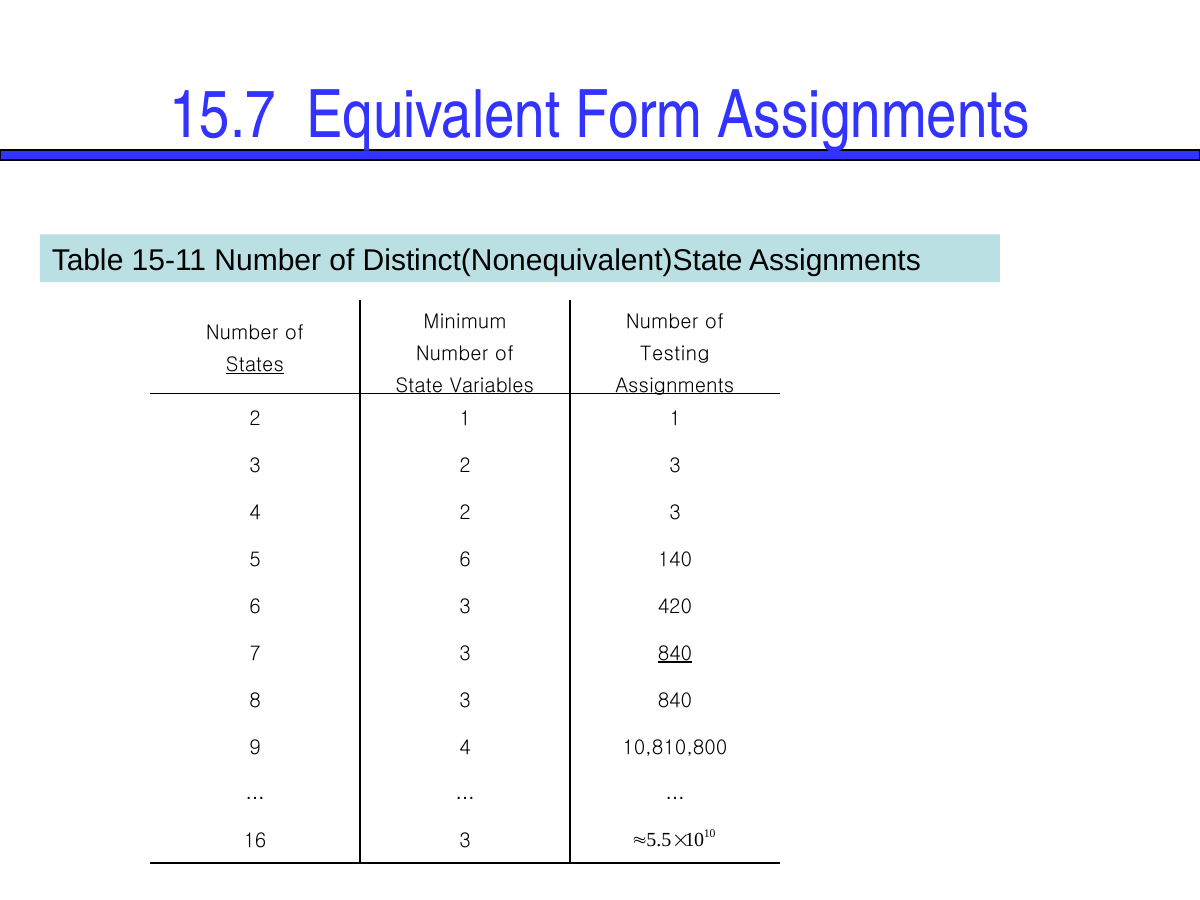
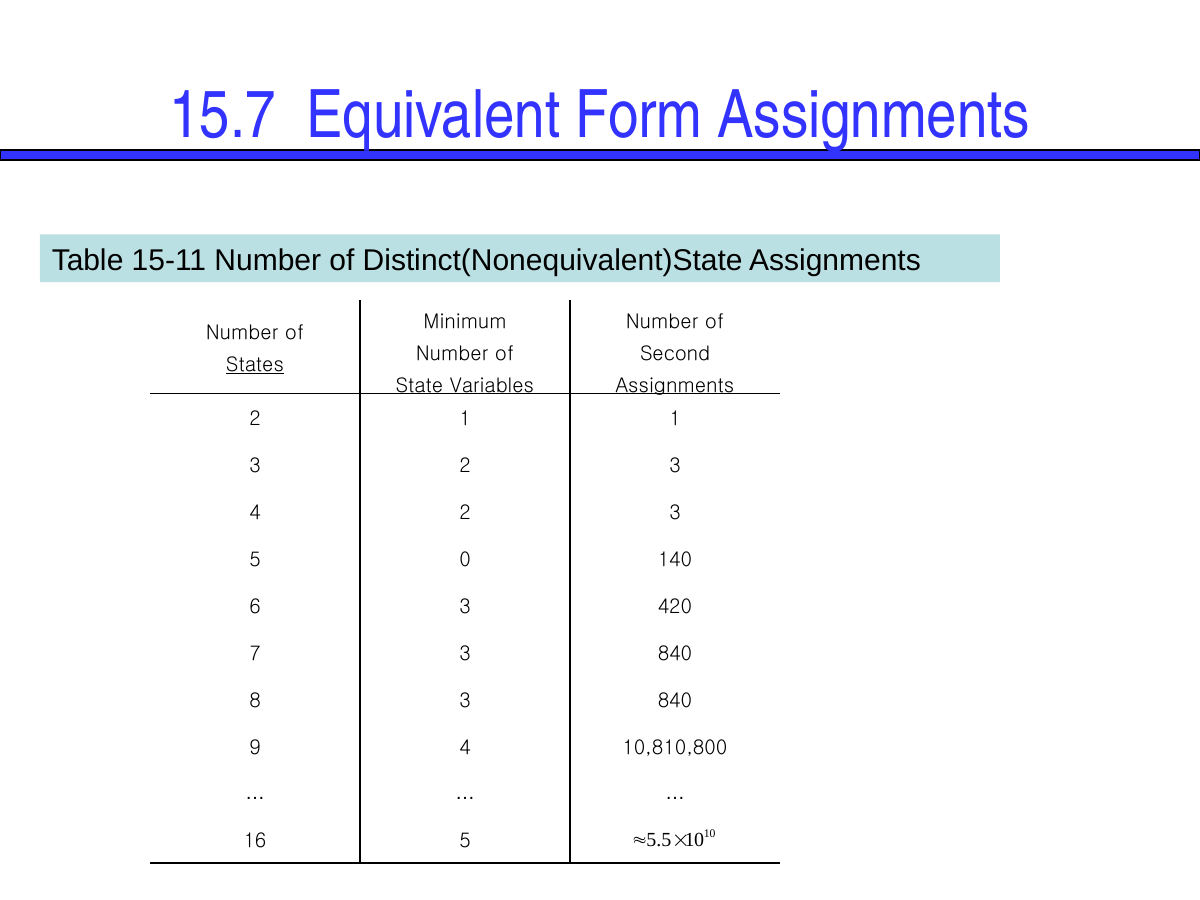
Testing: Testing -> Second (675, 354)
5 6: 6 -> 0 (465, 560)
840 underline: present -> none (675, 653)
16 3: 3 -> 5 (465, 841)
